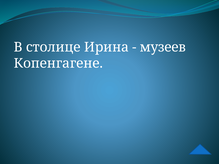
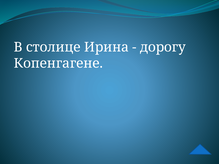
музеев: музеев -> дорогу (163, 47)
